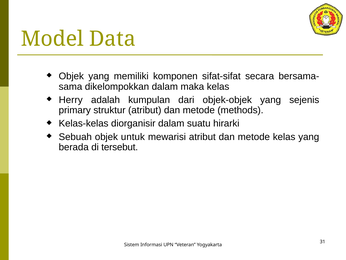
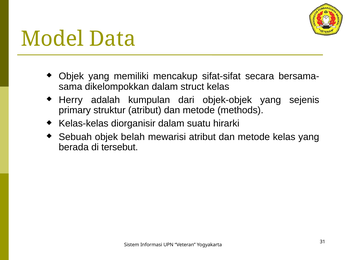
komponen: komponen -> mencakup (175, 76)
maka: maka -> struct (192, 86)
untuk: untuk -> belah (133, 137)
